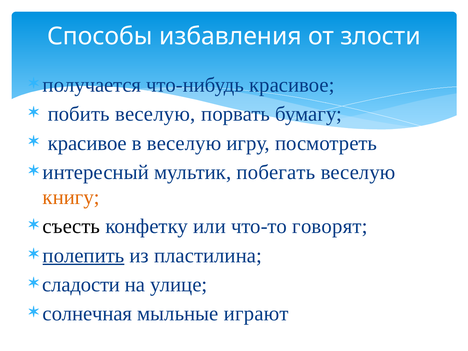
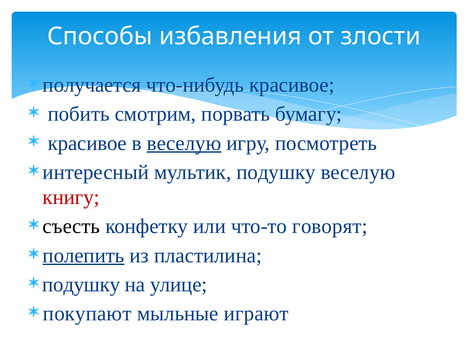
побить веселую: веселую -> смотрим (155, 114)
веселую underline: none -> present (184, 143)
мультик побегать: побегать -> подушку (276, 172)
книгу colour: orange -> red (71, 197)
сладости: сладости -> подушку (81, 285)
солнечная: солнечная -> покупают (87, 314)
